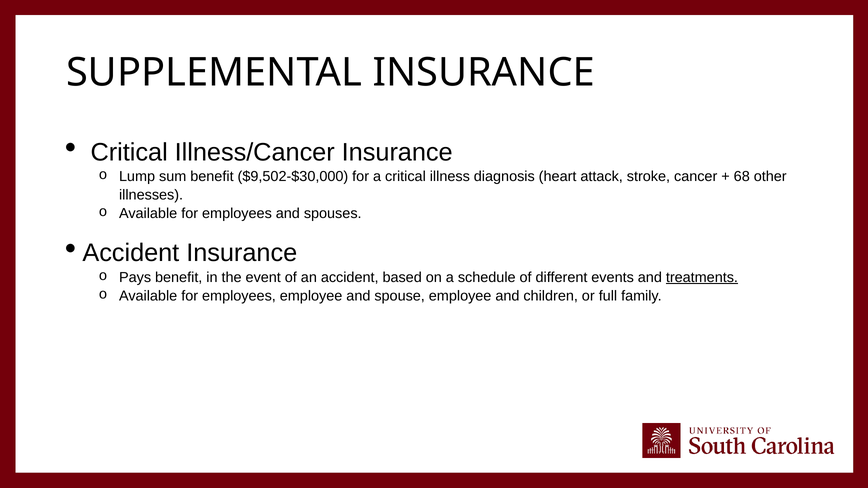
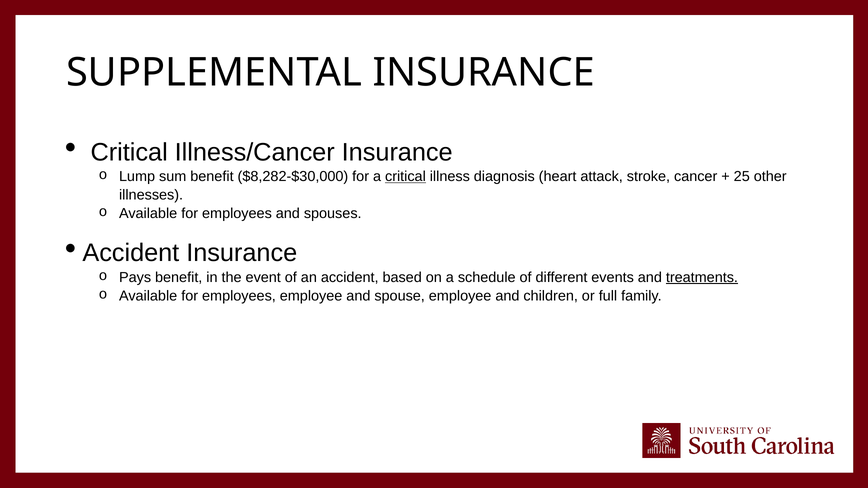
$9,502-$30,000: $9,502-$30,000 -> $8,282-$30,000 (293, 177)
critical underline: none -> present (405, 177)
68: 68 -> 25 (742, 177)
